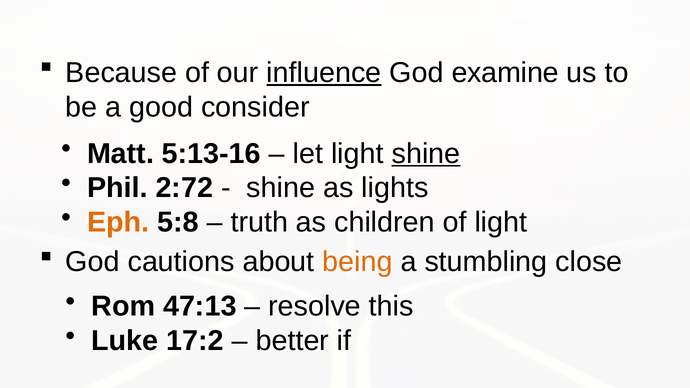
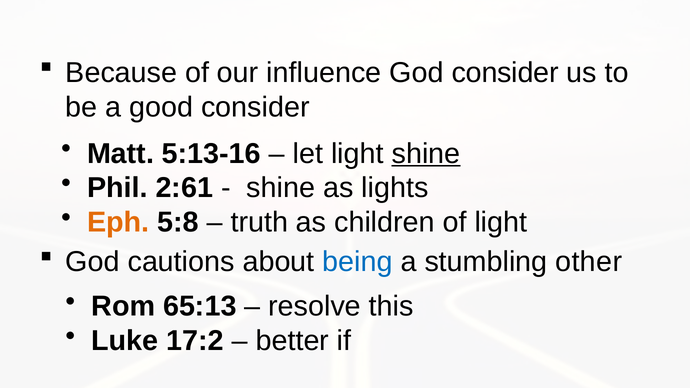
influence underline: present -> none (324, 73)
God examine: examine -> consider (505, 73)
2:72: 2:72 -> 2:61 (184, 188)
being colour: orange -> blue (358, 262)
close: close -> other (589, 262)
47:13: 47:13 -> 65:13 (200, 306)
